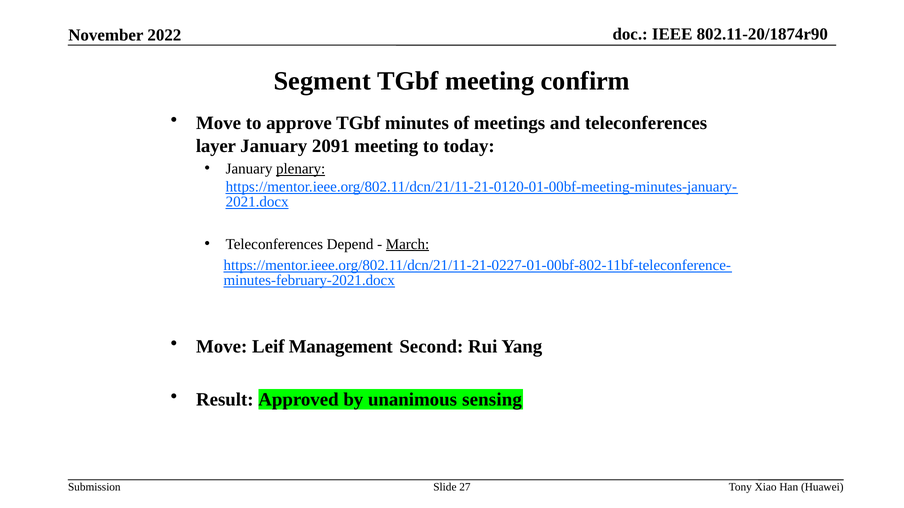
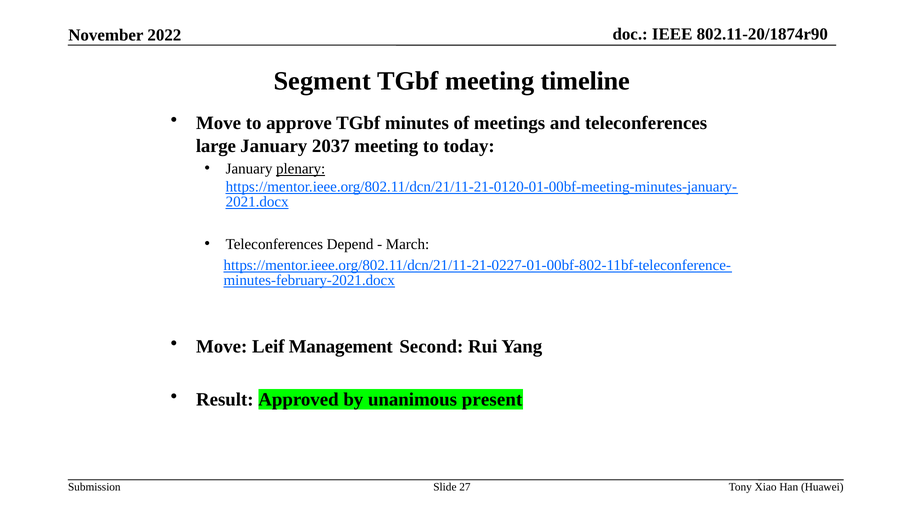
confirm: confirm -> timeline (585, 81)
layer: layer -> large (216, 146)
2091: 2091 -> 2037 (331, 146)
March underline: present -> none (408, 244)
sensing: sensing -> present (492, 400)
